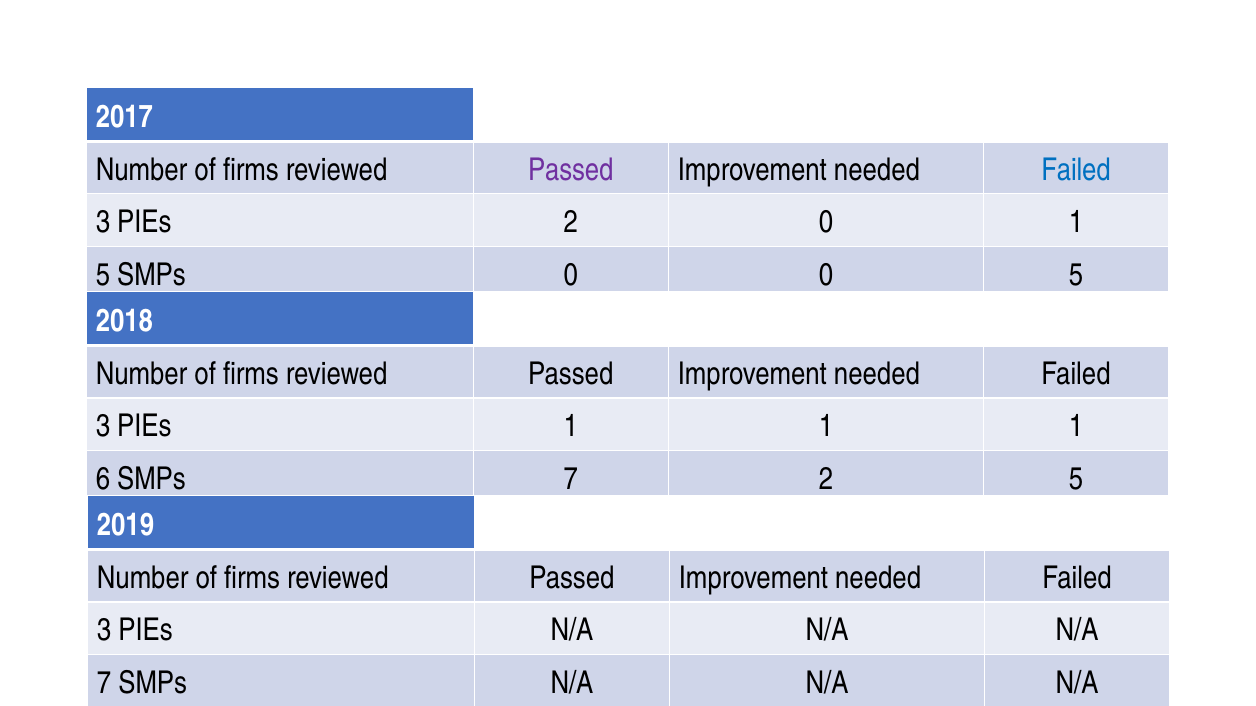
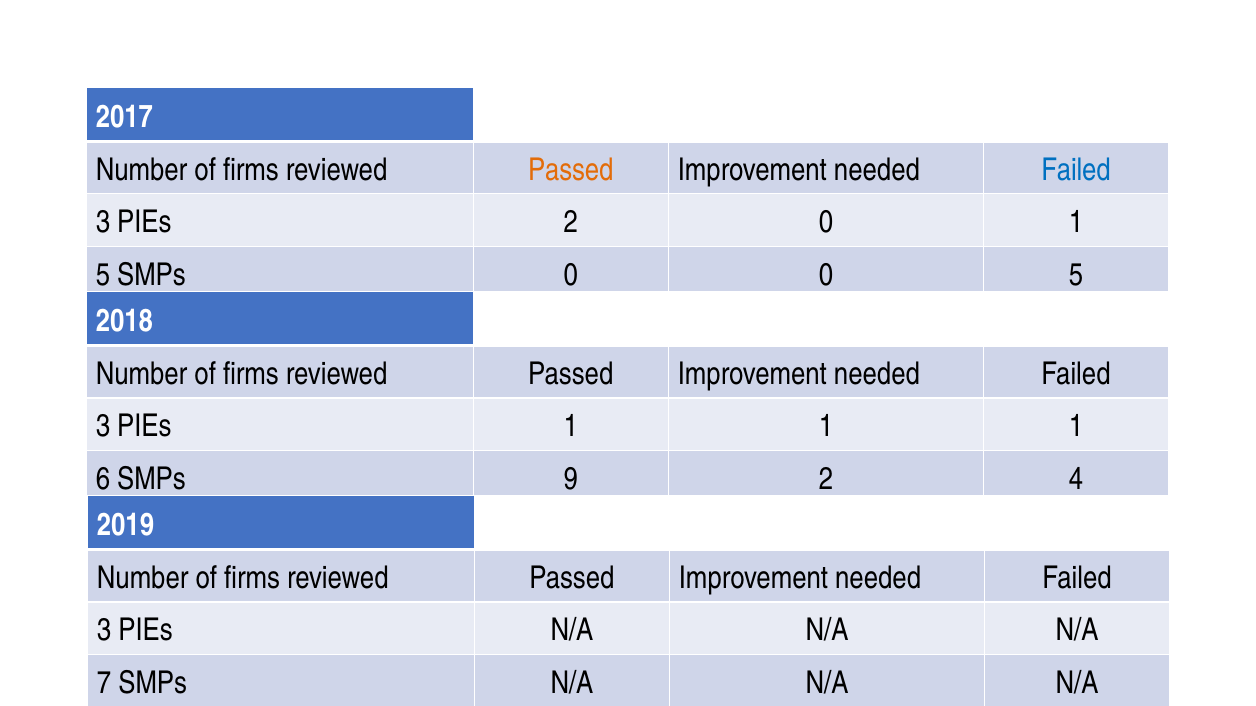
Passed colour: purple -> orange (571, 170)
SMPs 7: 7 -> 9 (571, 479)
2 5: 5 -> 4 (1076, 479)
